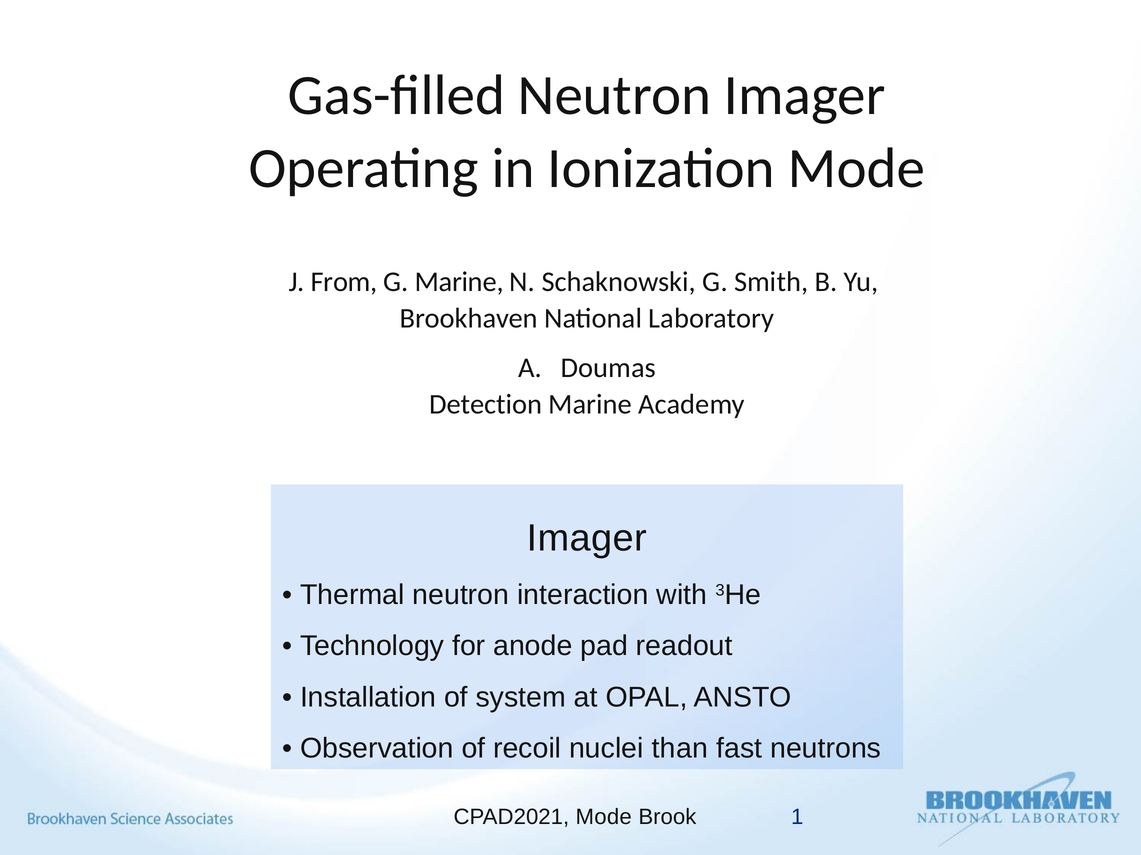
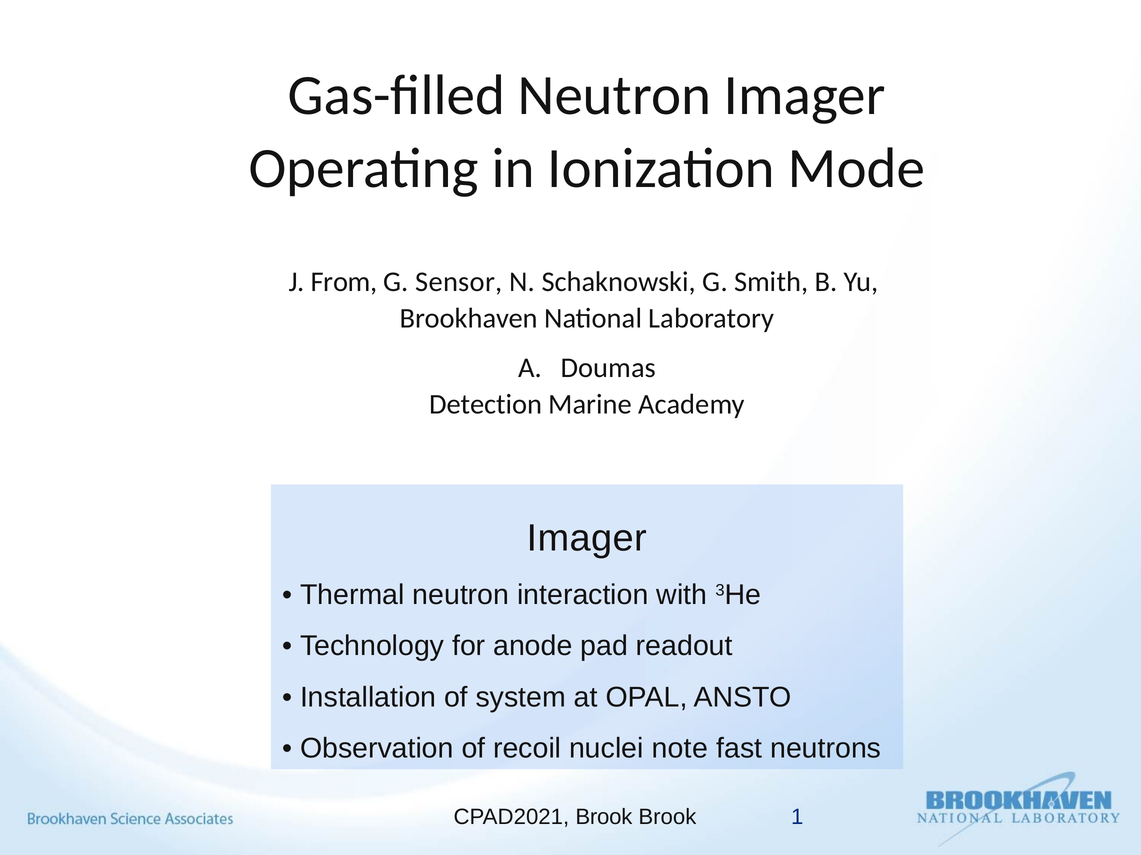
G Marine: Marine -> Sensor (459, 282)
than: than -> note (680, 749)
CPAD2021 Mode: Mode -> Brook (604, 818)
